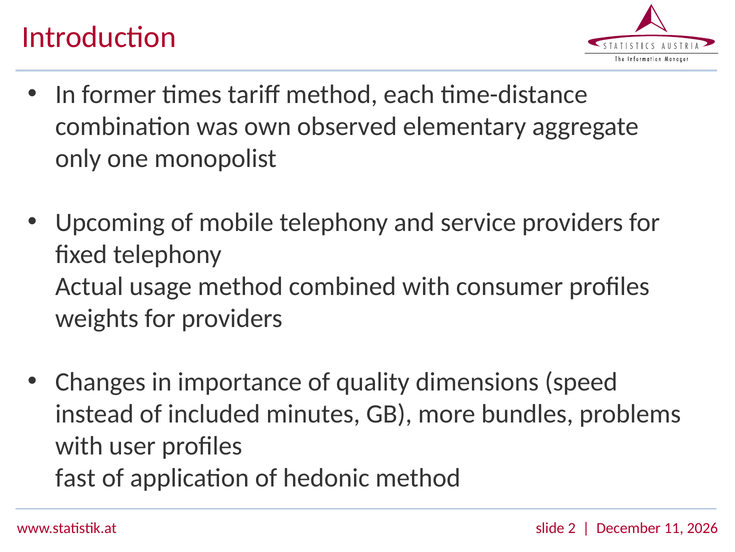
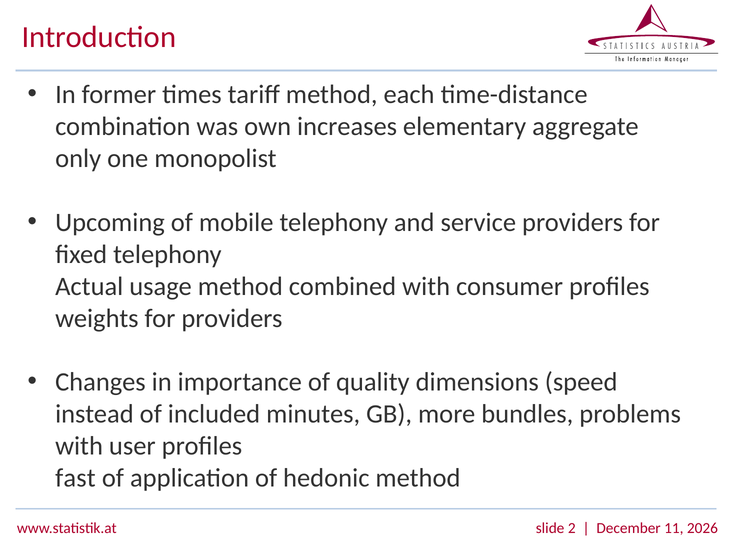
observed: observed -> increases (347, 126)
